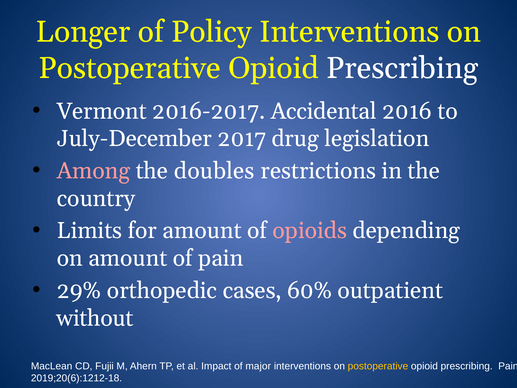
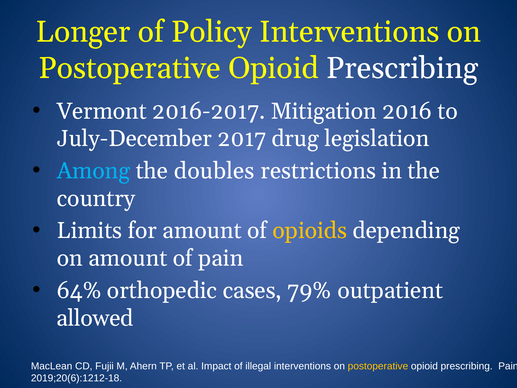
Accidental: Accidental -> Mitigation (324, 111)
Among colour: pink -> light blue (93, 171)
opioids colour: pink -> yellow (310, 231)
29%: 29% -> 64% (79, 290)
60%: 60% -> 79% (309, 290)
without: without -> allowed (95, 318)
major: major -> illegal (258, 366)
